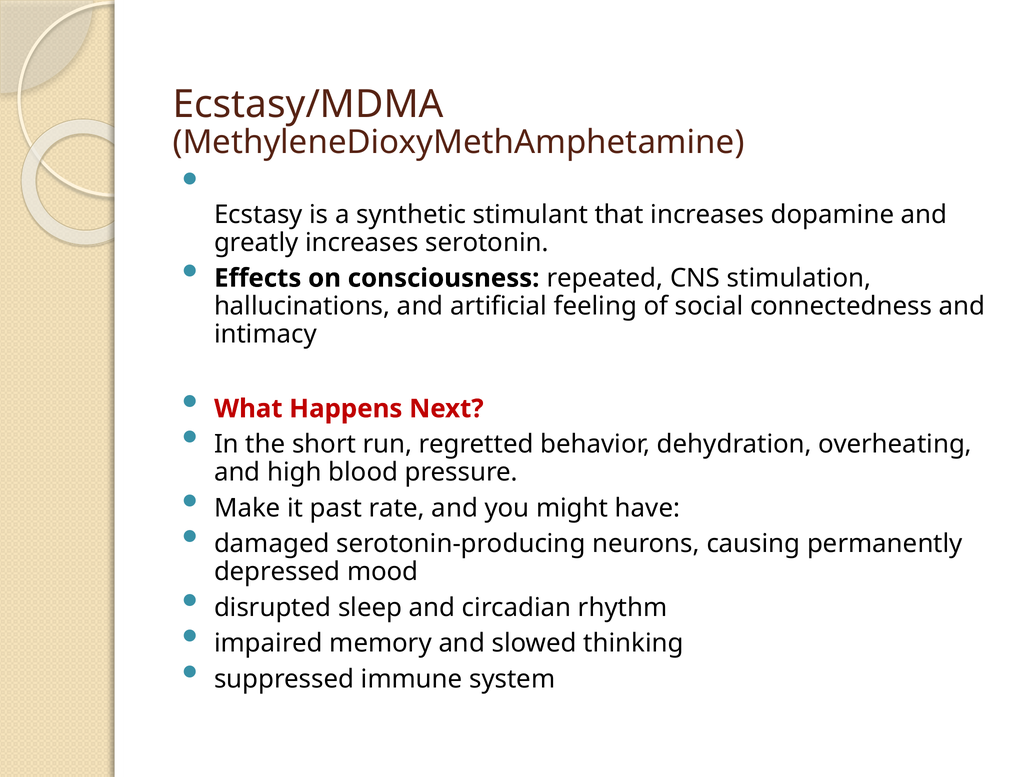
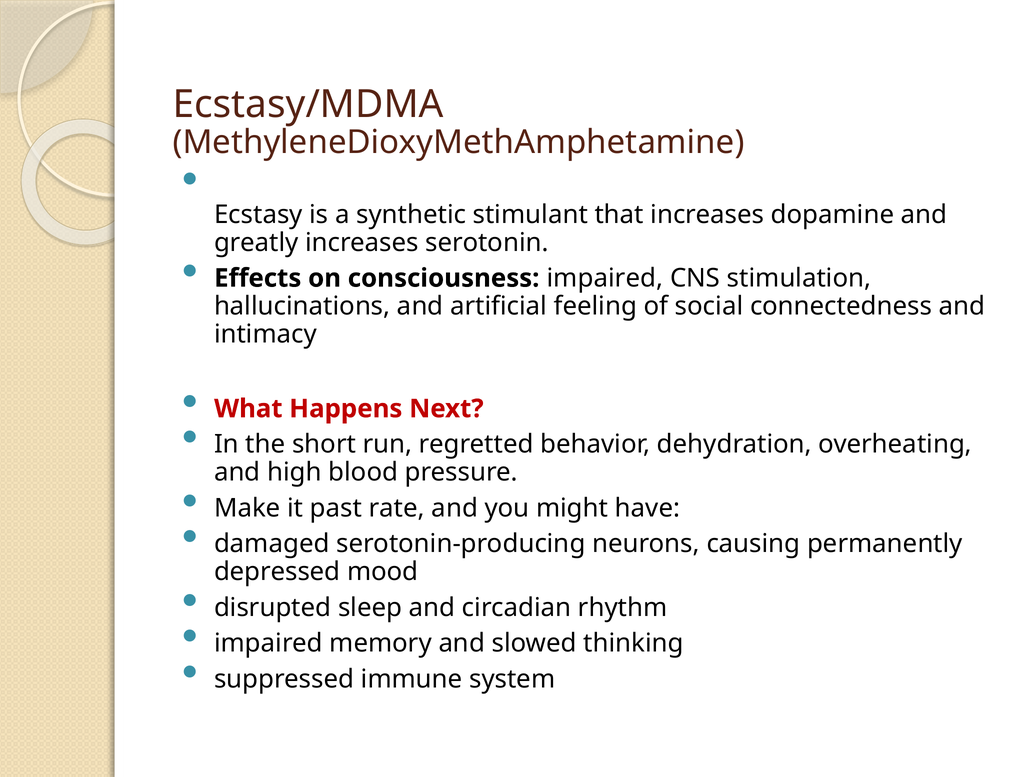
consciousness repeated: repeated -> impaired (605, 278)
